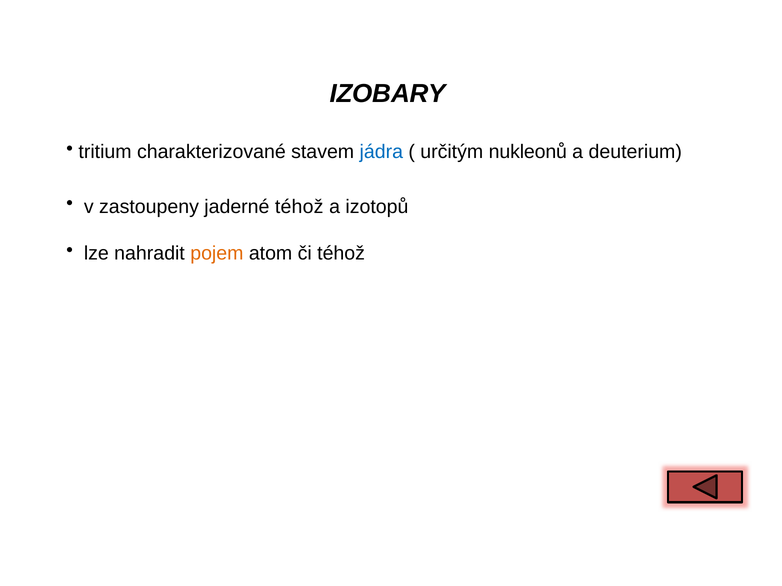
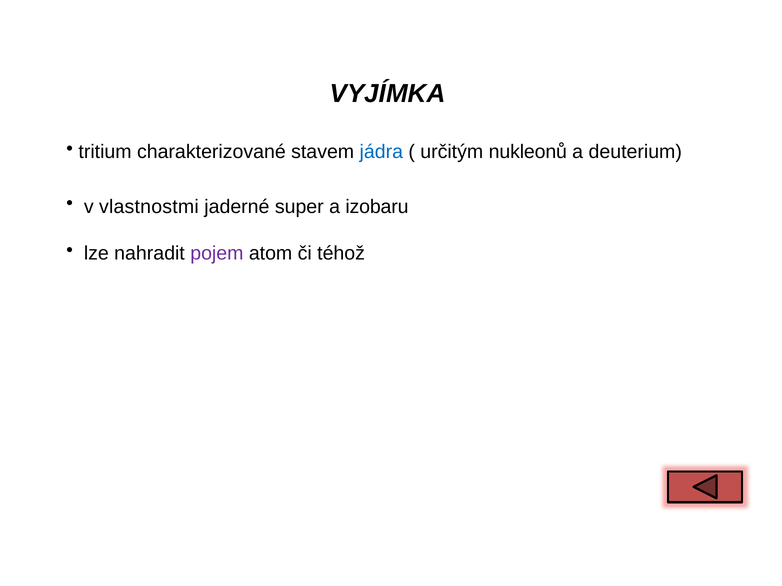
IZOBARY: IZOBARY -> VYJÍMKA (388, 94)
zastoupeny: zastoupeny -> vlastnostmi (149, 207)
jaderné téhož: téhož -> super (299, 207)
izotopů: izotopů -> izobaru (377, 207)
pojem colour: orange -> purple (217, 254)
